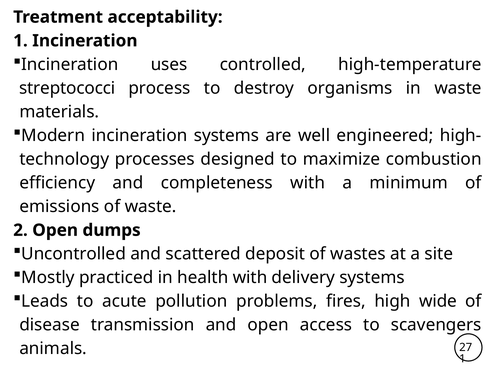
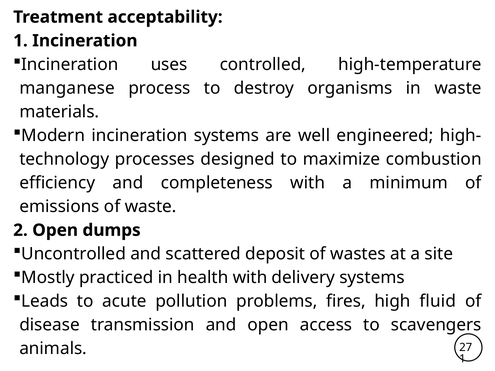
streptococci: streptococci -> manganese (67, 88)
wide: wide -> fluid (438, 301)
